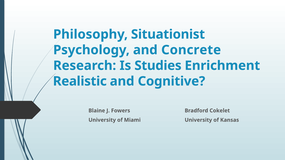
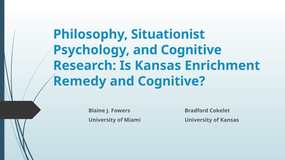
Psychology and Concrete: Concrete -> Cognitive (191, 50)
Is Studies: Studies -> Kansas (158, 66)
Realistic: Realistic -> Remedy (80, 81)
